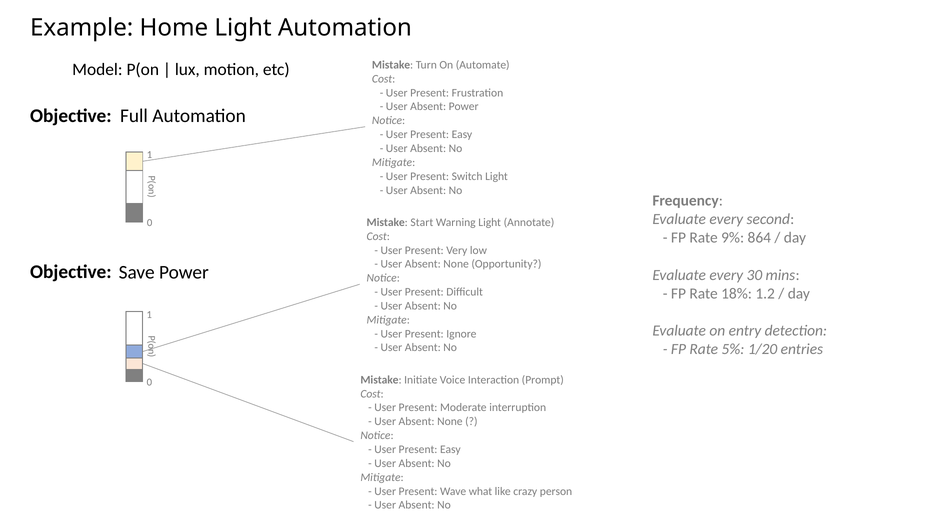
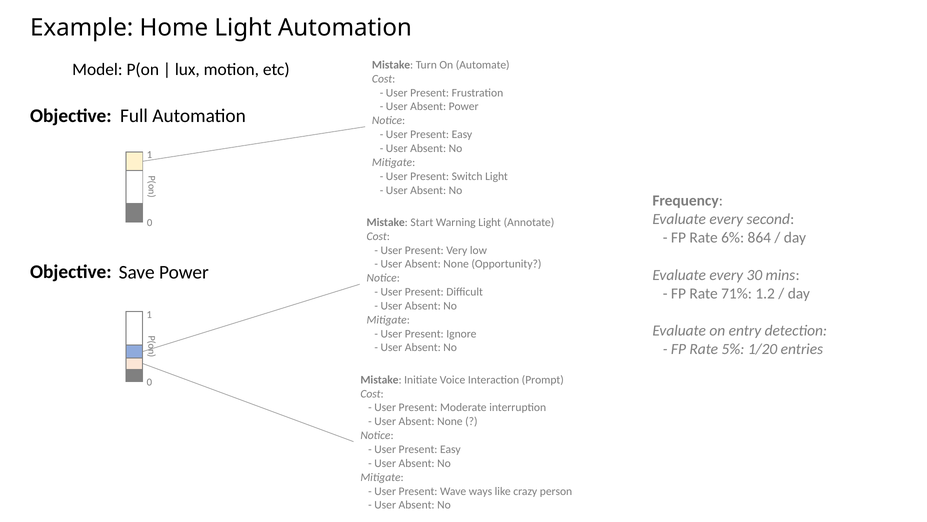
9%: 9% -> 6% (733, 238)
18%: 18% -> 71% (737, 293)
what: what -> ways (480, 491)
